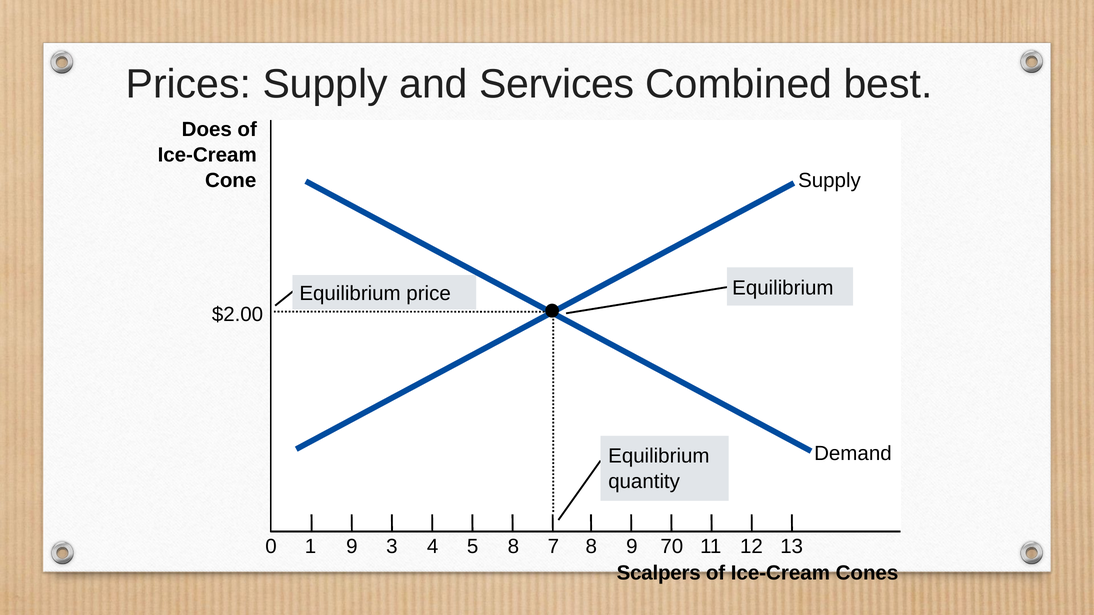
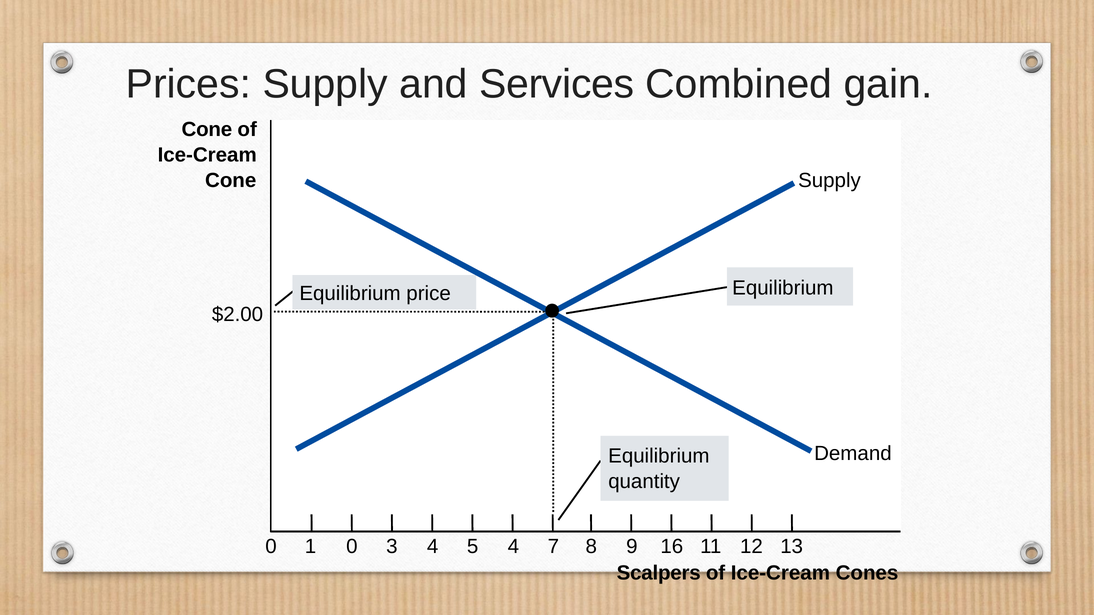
best: best -> gain (888, 84)
Does: Does -> Cone (207, 130)
1 9: 9 -> 0 (352, 547)
5 8: 8 -> 4 (513, 547)
70: 70 -> 16 (672, 547)
